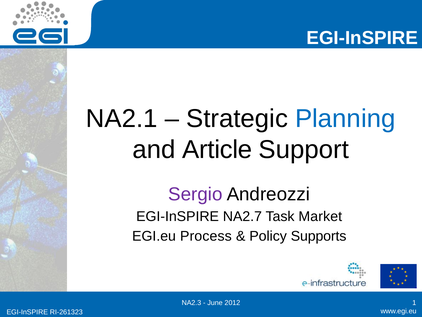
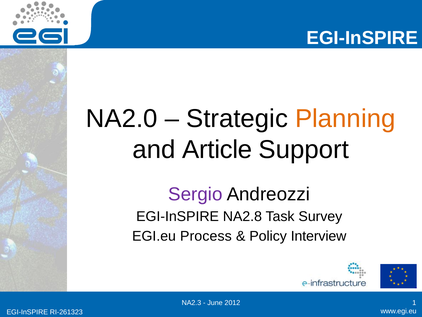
NA2.1: NA2.1 -> NA2.0 (122, 119)
Planning colour: blue -> orange (345, 119)
NA2.7: NA2.7 -> NA2.8 (242, 216)
Market: Market -> Survey (320, 216)
Supports: Supports -> Interview (319, 236)
